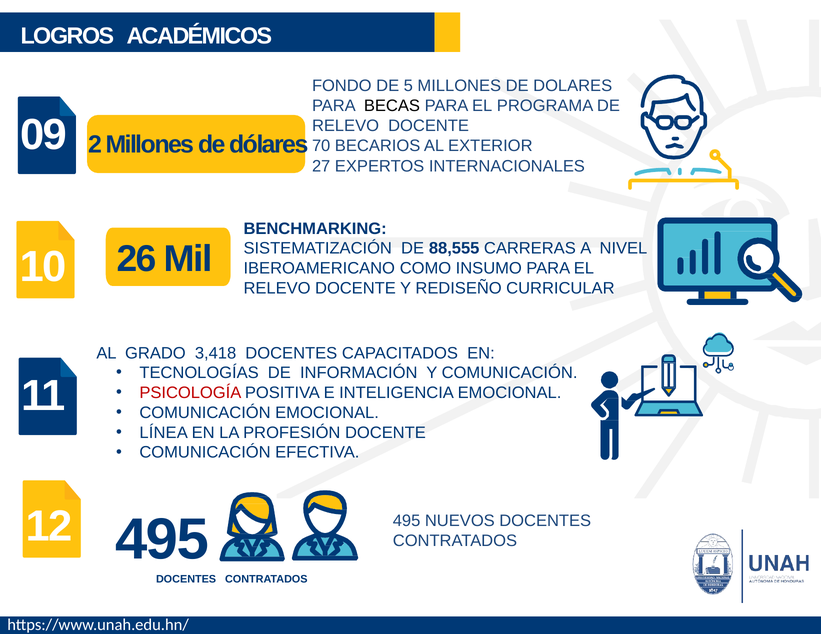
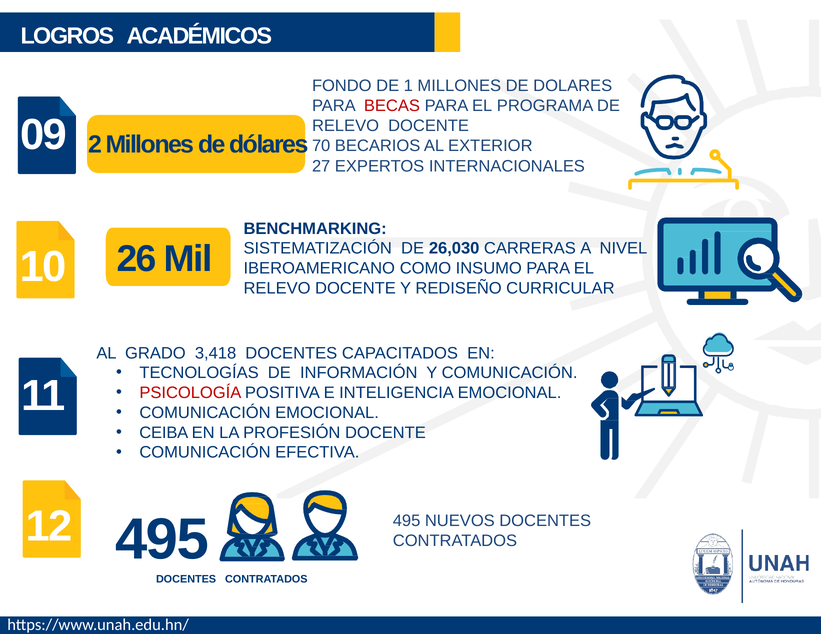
5: 5 -> 1 (408, 86)
BECAS colour: black -> red (392, 106)
88,555: 88,555 -> 26,030 (454, 249)
LÍNEA: LÍNEA -> CEIBA (164, 433)
